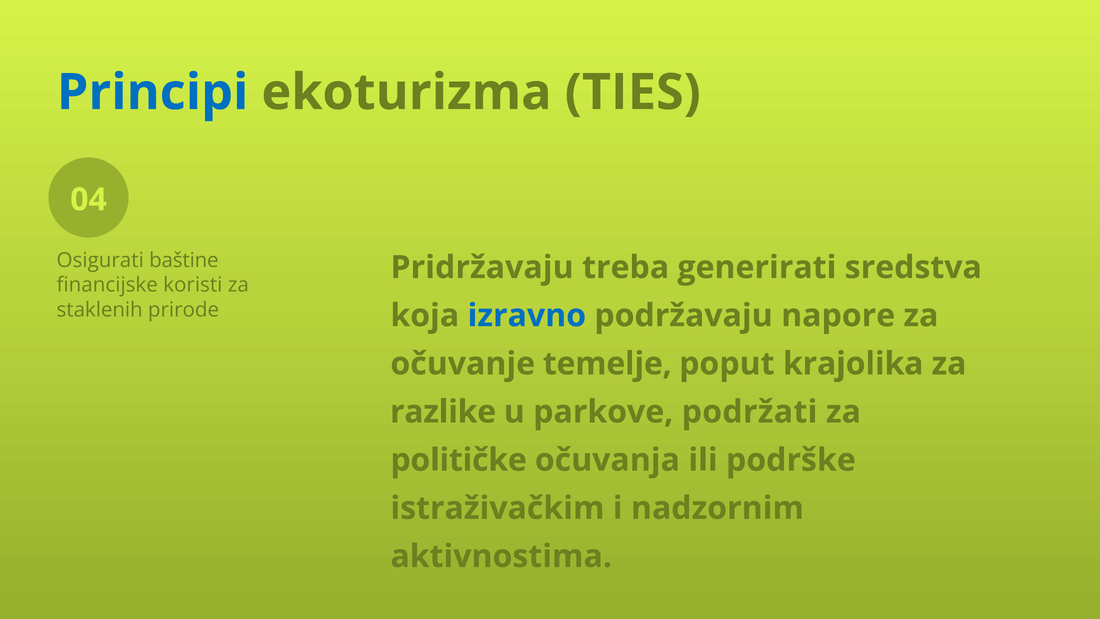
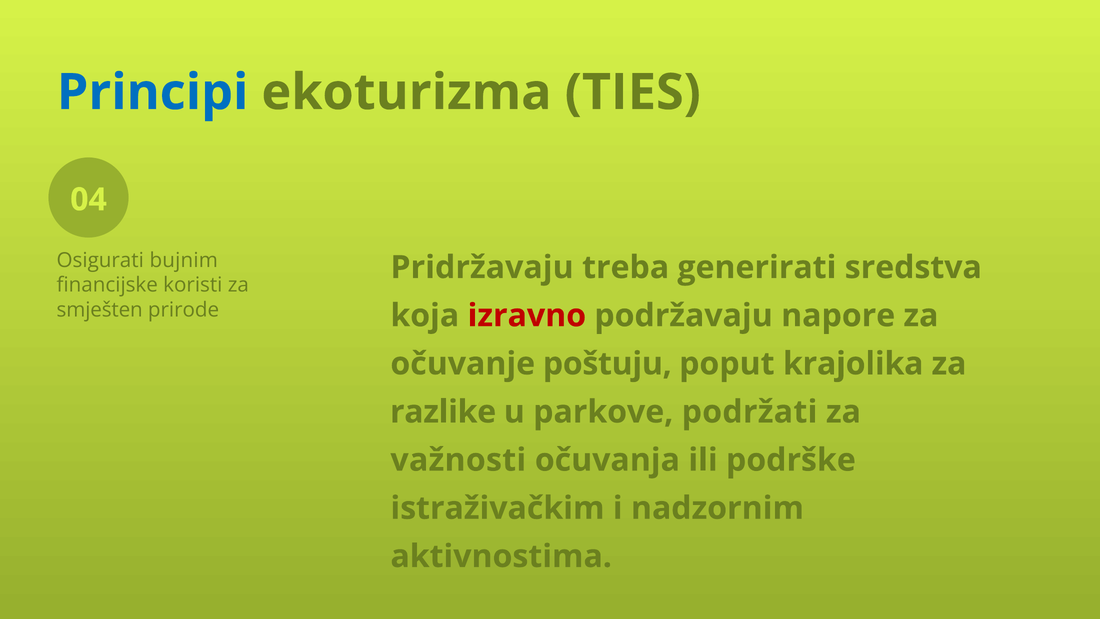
baštine: baštine -> bujnim (184, 260)
staklenih: staklenih -> smješten (100, 310)
izravno colour: blue -> red (527, 316)
temelje: temelje -> poštuju (607, 364)
političke: političke -> važnosti (458, 460)
